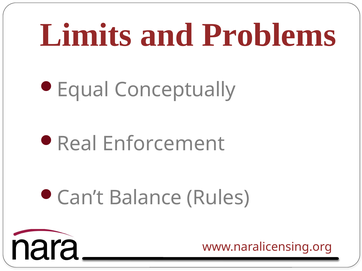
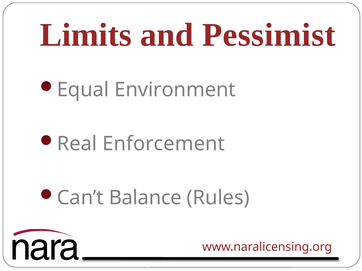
Problems: Problems -> Pessimist (269, 35)
Conceptually: Conceptually -> Environment (175, 90)
